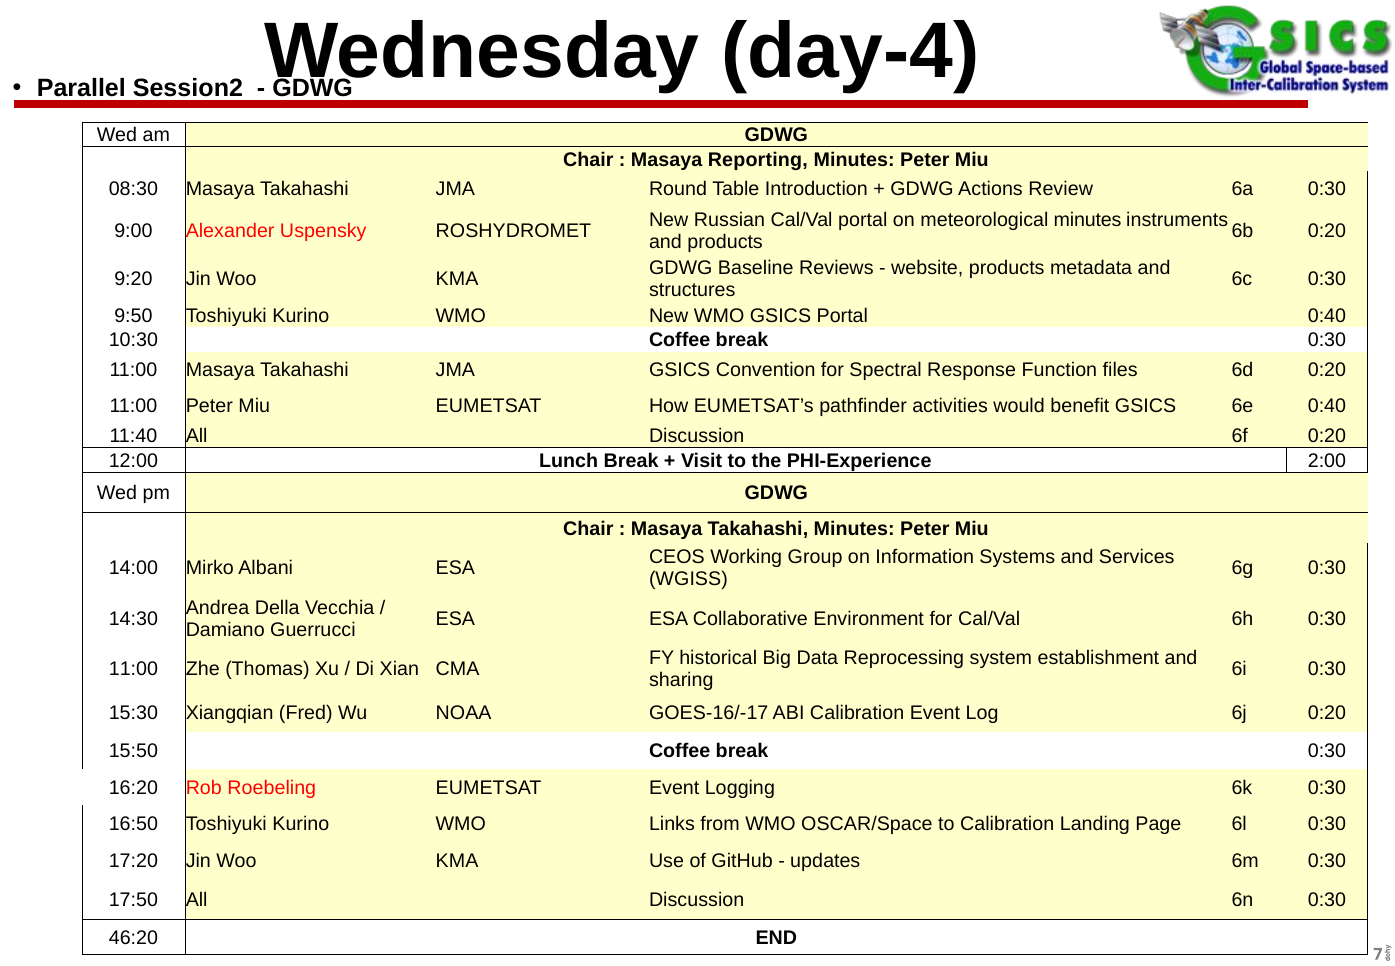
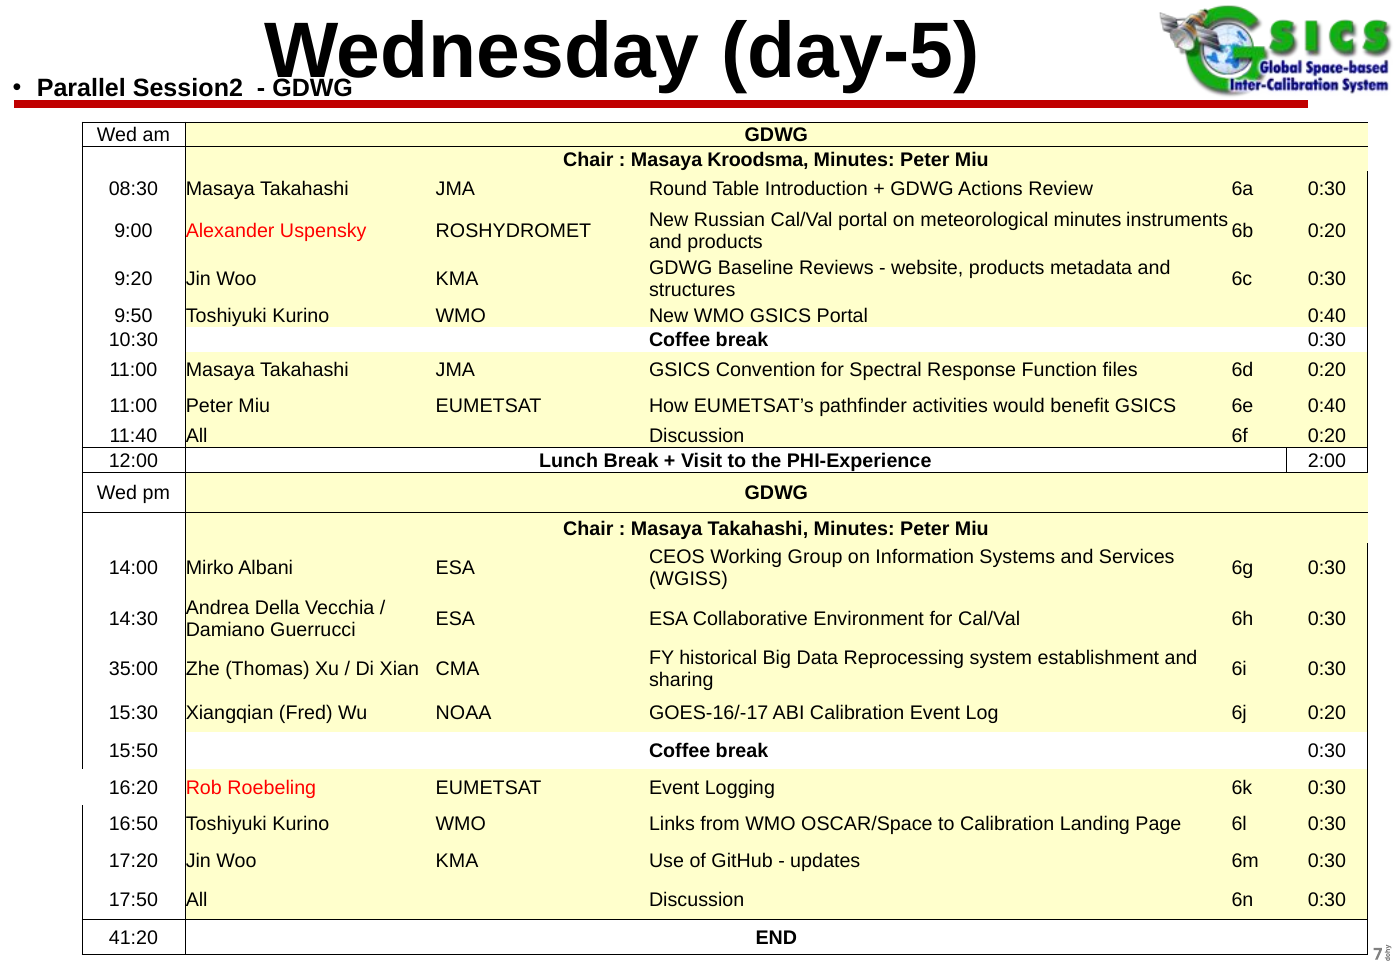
day-4: day-4 -> day-5 (850, 52)
Reporting: Reporting -> Kroodsma (758, 160)
11:00: 11:00 -> 35:00 (133, 669)
46:20: 46:20 -> 41:20 (133, 937)
